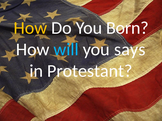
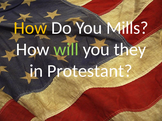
Born: Born -> Mills (127, 28)
will colour: light blue -> light green (66, 50)
says: says -> they (130, 50)
